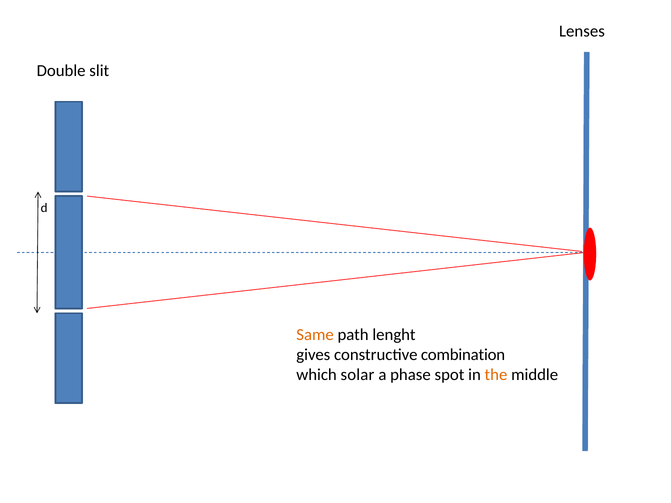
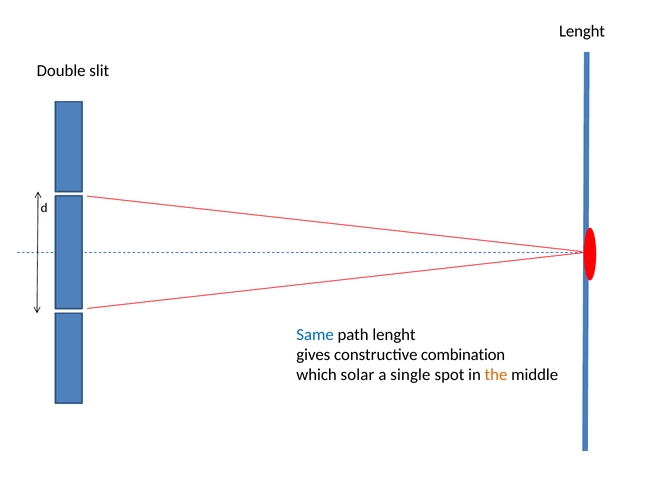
Lenses: Lenses -> Lenght (582, 31)
Same colour: orange -> blue (315, 335)
phase: phase -> single (410, 375)
